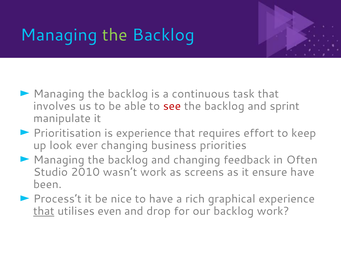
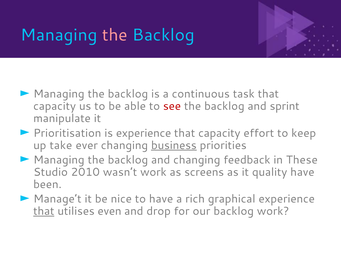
the colour: light green -> pink (115, 35)
involves: involves -> capacity (55, 107)
requires: requires -> capacity (219, 133)
look: look -> take (61, 146)
business underline: none -> present (174, 146)
Often: Often -> These (302, 160)
ensure: ensure -> quality (270, 173)
Process’t: Process’t -> Manage’t (57, 200)
